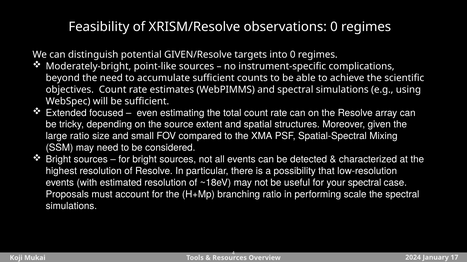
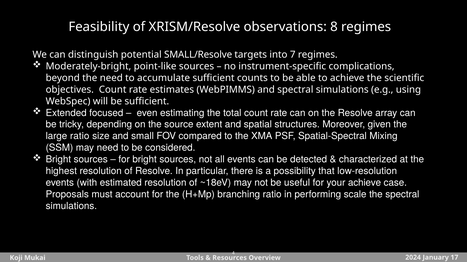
observations 0: 0 -> 8 (334, 27)
GIVEN/Resolve: GIVEN/Resolve -> SMALL/Resolve (198, 55)
into 0: 0 -> 7 (293, 55)
your spectral: spectral -> achieve (365, 183)
